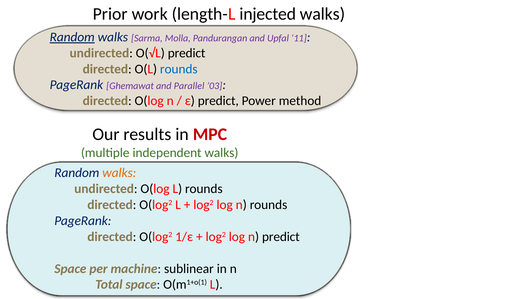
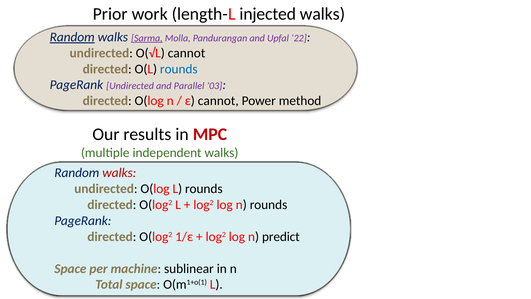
Sarma underline: none -> present (147, 38)
11: 11 -> 22 (299, 38)
O(√L predict: predict -> cannot (187, 53)
PageRank Ghemawat: Ghemawat -> Undirected (130, 86)
ε predict: predict -> cannot (218, 101)
walks colour: orange -> red (119, 173)
